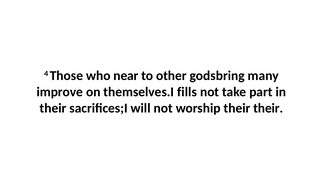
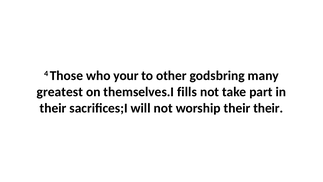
near: near -> your (126, 76)
improve: improve -> greatest (60, 92)
